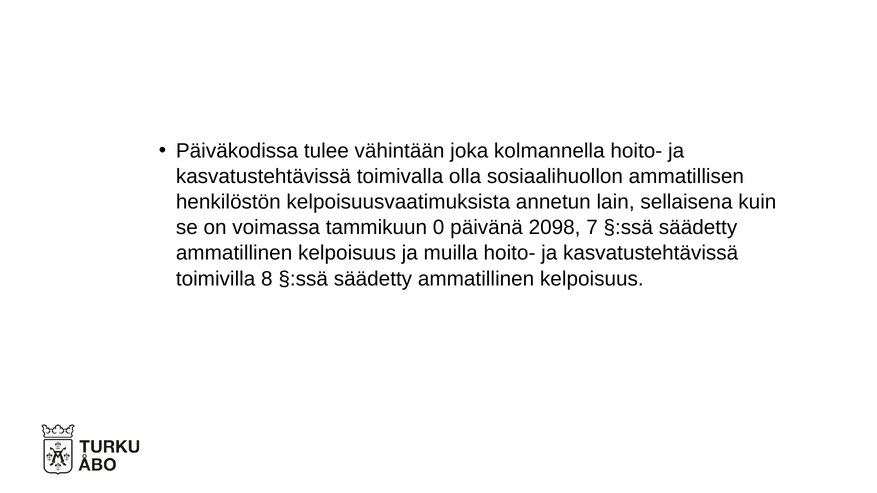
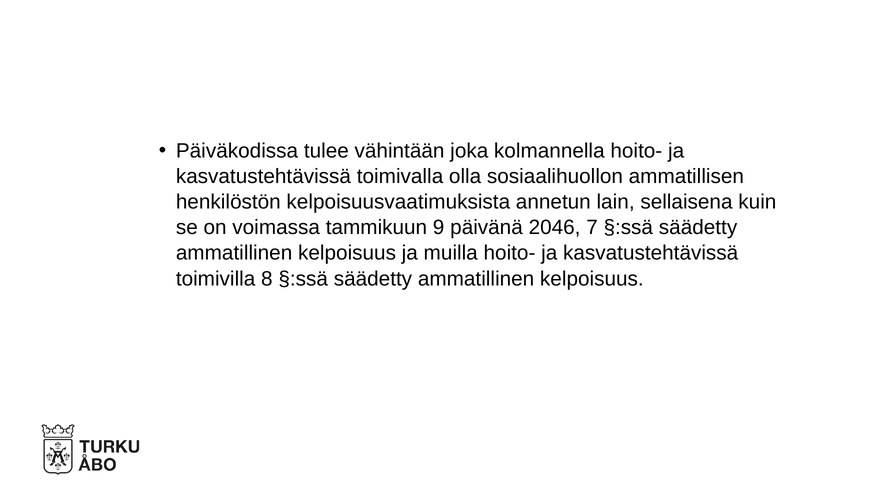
0: 0 -> 9 (439, 228)
2098: 2098 -> 2046 (555, 228)
